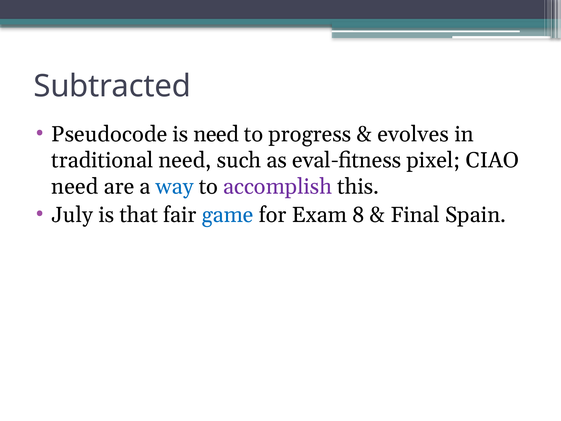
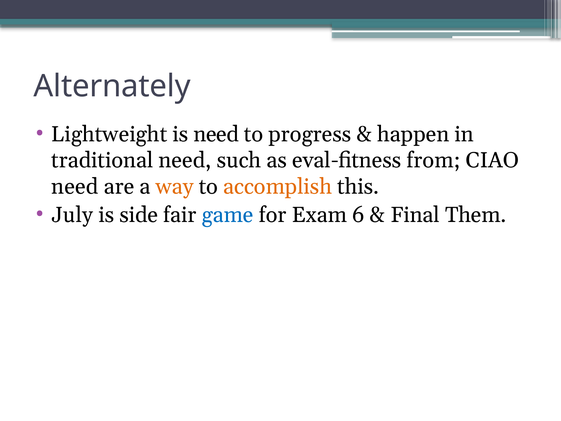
Subtracted: Subtracted -> Alternately (112, 86)
Pseudocode: Pseudocode -> Lightweight (109, 134)
evolves: evolves -> happen (413, 134)
pixel: pixel -> from (433, 160)
way colour: blue -> orange (175, 186)
accomplish colour: purple -> orange (278, 186)
that: that -> side (139, 215)
8: 8 -> 6 (358, 215)
Spain: Spain -> Them (476, 215)
